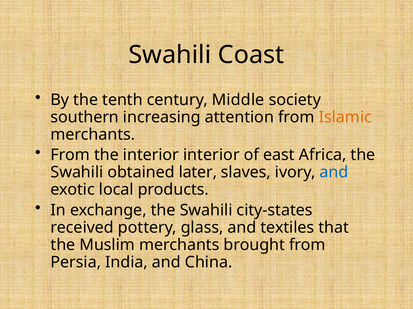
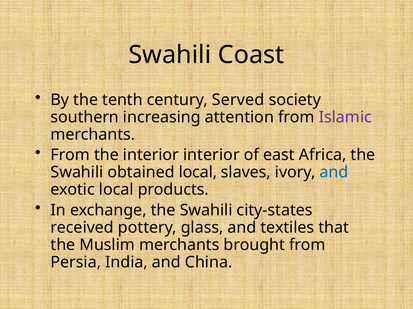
Middle: Middle -> Served (238, 100)
Islamic colour: orange -> purple (345, 117)
obtained later: later -> local (198, 173)
